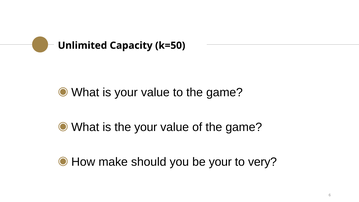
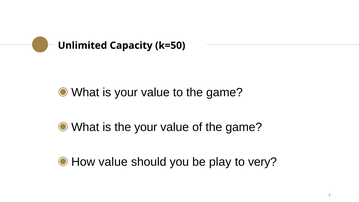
How make: make -> value (113, 162)
be your: your -> play (220, 162)
